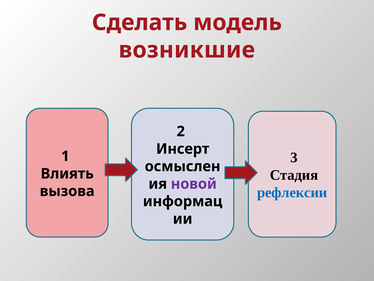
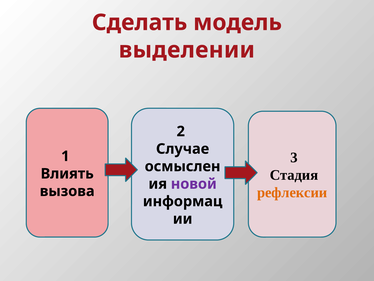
возникшие: возникшие -> выделении (187, 50)
Инсерт: Инсерт -> Случае (183, 149)
рефлексии colour: blue -> orange (292, 192)
